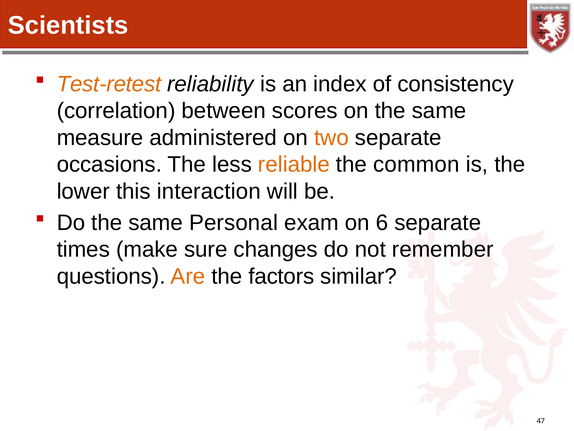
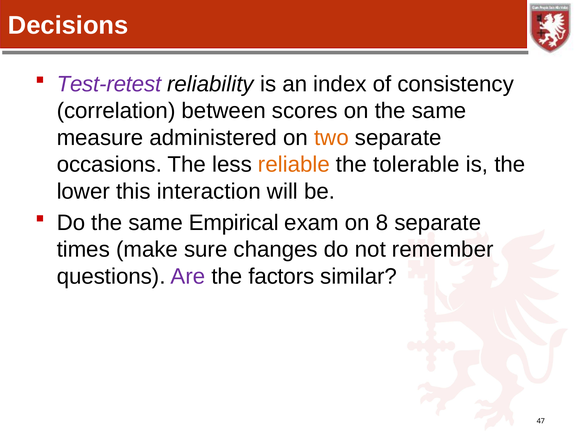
Scientists: Scientists -> Decisions (68, 25)
Test-retest colour: orange -> purple (109, 84)
common: common -> tolerable (416, 164)
Personal: Personal -> Empirical (234, 222)
6: 6 -> 8 (382, 222)
Are colour: orange -> purple (188, 276)
